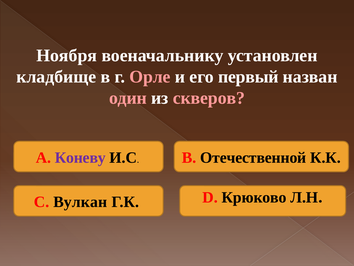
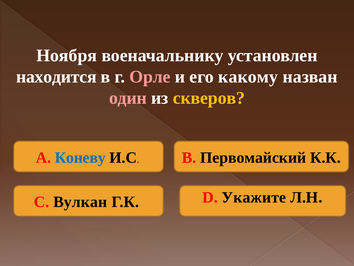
кладбище: кладбище -> находится (56, 77)
первый: первый -> какому (248, 77)
скверов colour: pink -> yellow (209, 98)
Коневу colour: purple -> blue (80, 157)
Отечественной: Отечественной -> Первомайский (253, 157)
Крюково: Крюково -> Укажите (254, 197)
